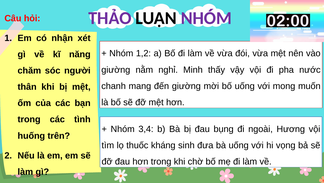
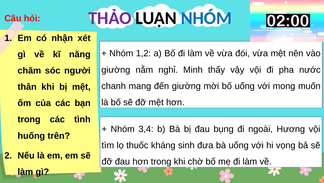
NHÓM colour: purple -> blue (206, 18)
